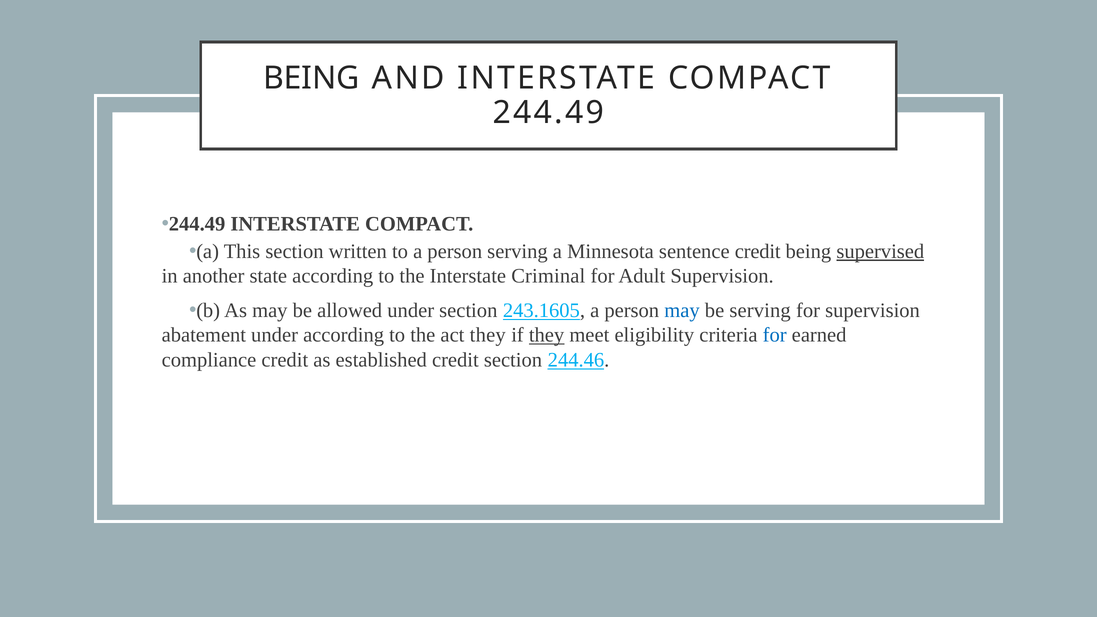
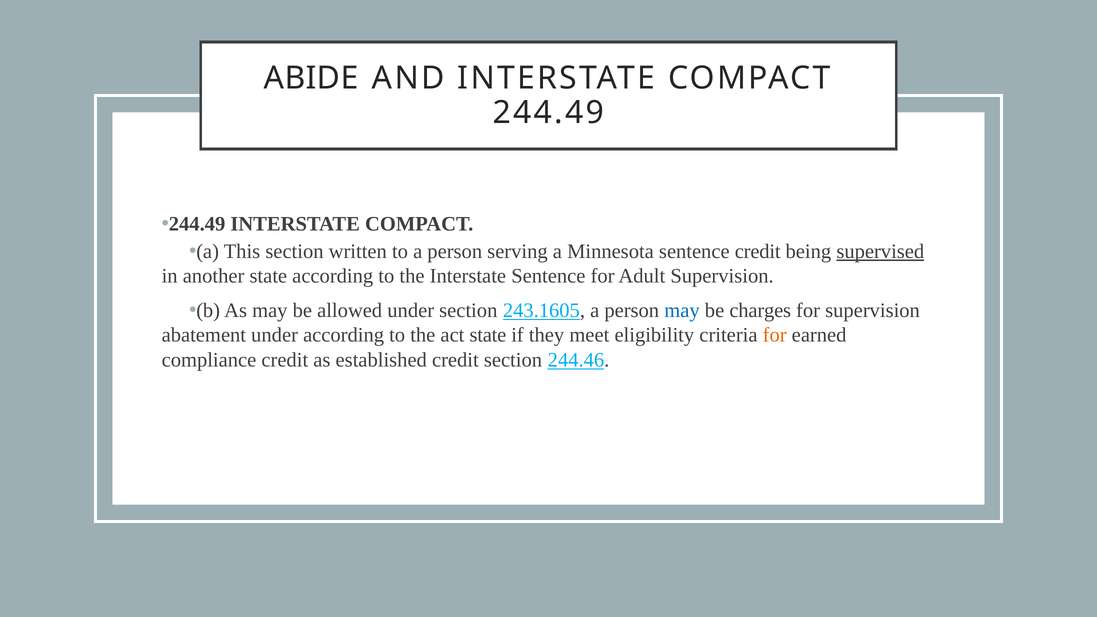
BEING: BEING -> ABIDE (311, 78)
Interstate Criminal: Criminal -> Sentence (548, 276)
be serving: serving -> charges (760, 310)
act they: they -> state (488, 335)
they underline: present -> none (547, 335)
for colour: blue -> orange (775, 335)
